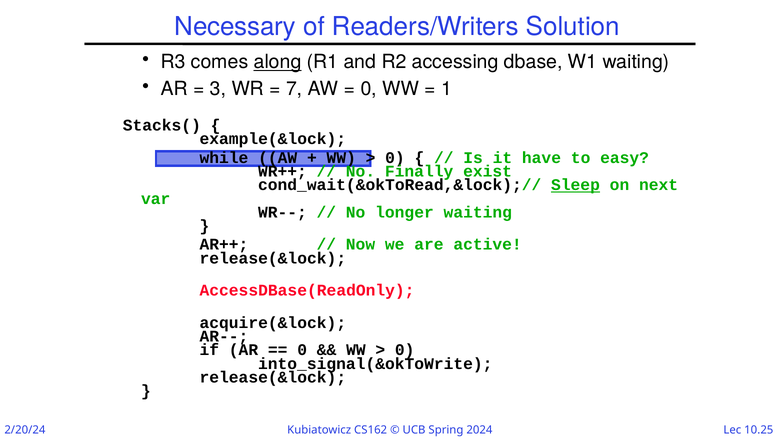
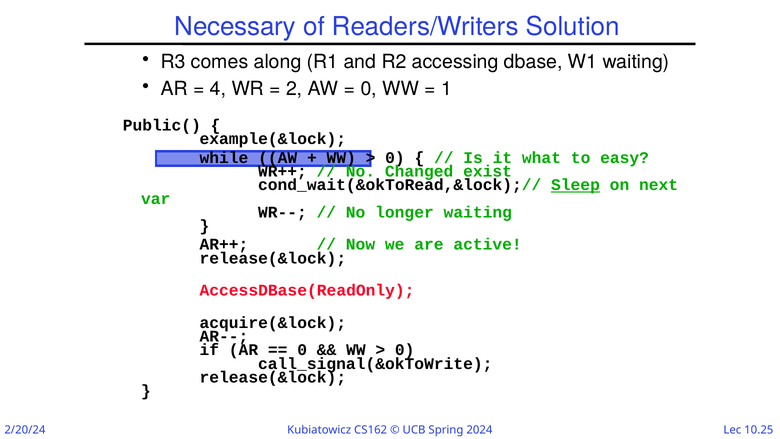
along underline: present -> none (278, 62)
3: 3 -> 4 (218, 89)
7: 7 -> 2 (294, 89)
Stacks(: Stacks( -> Public( (162, 125)
have: have -> what (541, 158)
Finally: Finally -> Changed (419, 171)
into_signal(&okToWrite: into_signal(&okToWrite -> call_signal(&okToWrite (375, 363)
